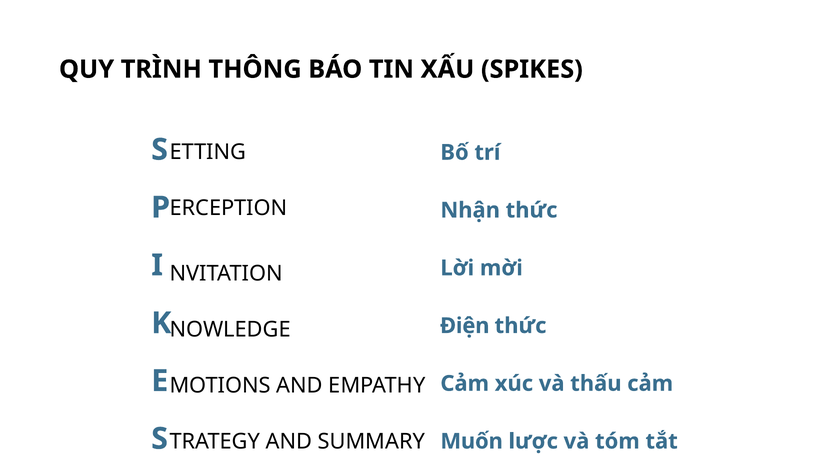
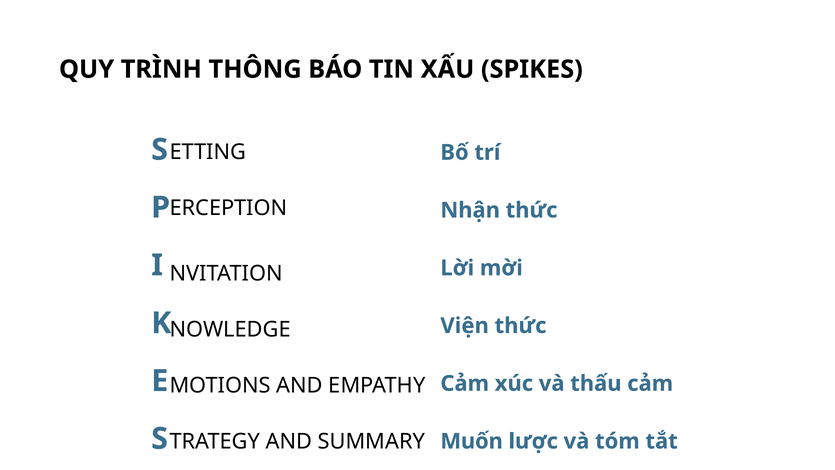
Điện: Điện -> Viện (465, 326)
